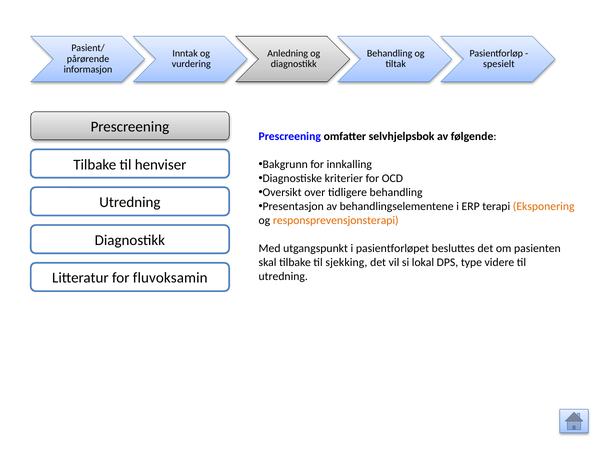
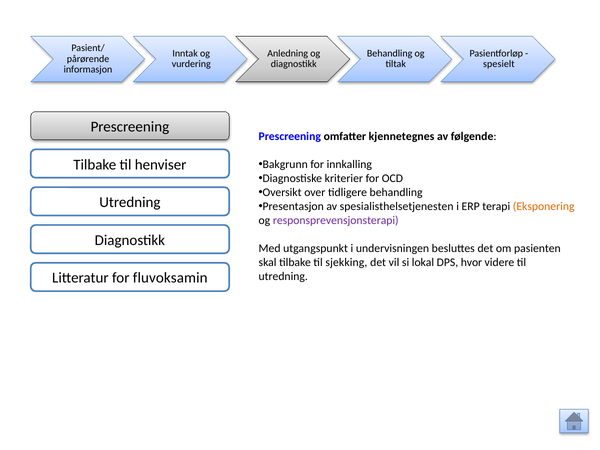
selvhjelpsbok: selvhjelpsbok -> kjennetegnes (402, 136)
behandlingselementene: behandlingselementene -> spesialisthelsetjenesten (397, 207)
responsprevensjonsterapi colour: orange -> purple (336, 221)
pasientforløpet: pasientforløpet -> undervisningen (393, 249)
type: type -> hvor (471, 263)
